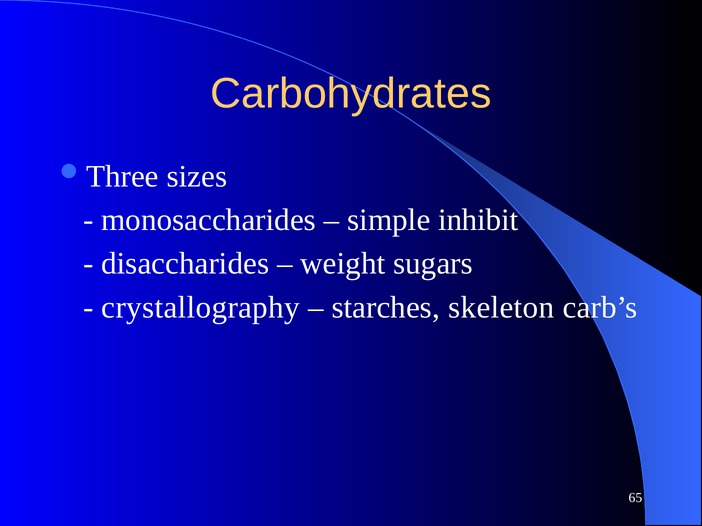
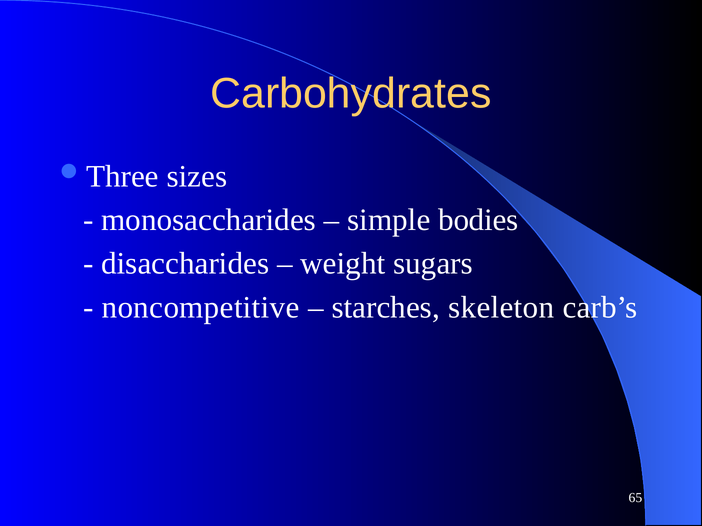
inhibit: inhibit -> bodies (478, 220)
crystallography: crystallography -> noncompetitive (201, 308)
